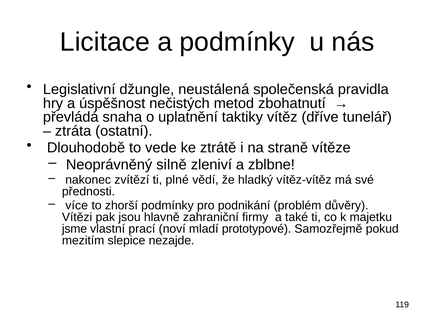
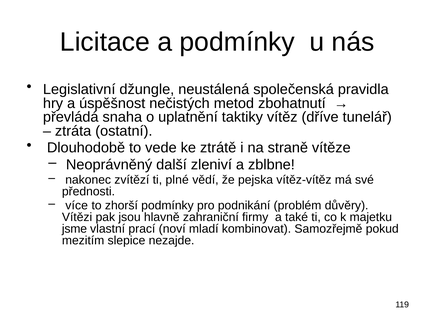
silně: silně -> další (172, 165)
hladký: hladký -> pejska (256, 180)
prototypové: prototypové -> kombinovat (257, 229)
